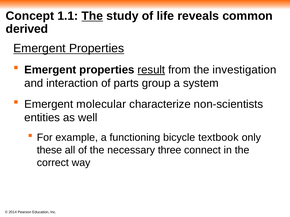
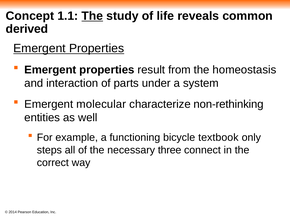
result underline: present -> none (151, 70)
investigation: investigation -> homeostasis (244, 70)
group: group -> under (156, 83)
non-scientists: non-scientists -> non-rethinking (229, 104)
these: these -> steps (49, 150)
